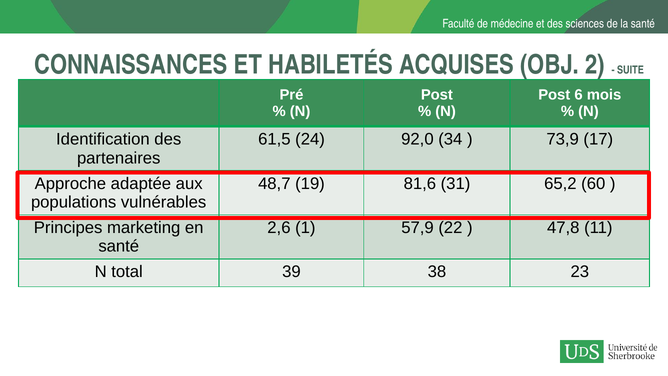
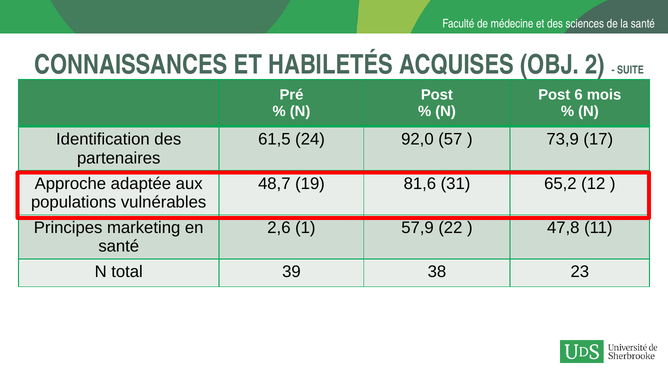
34: 34 -> 57 (450, 139)
60: 60 -> 12 (593, 183)
